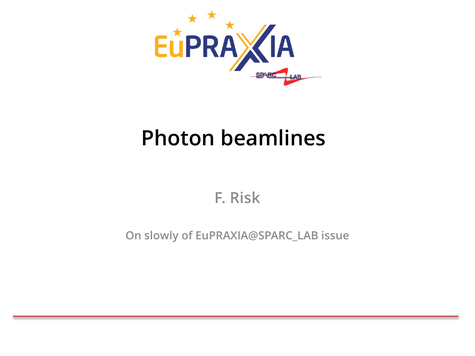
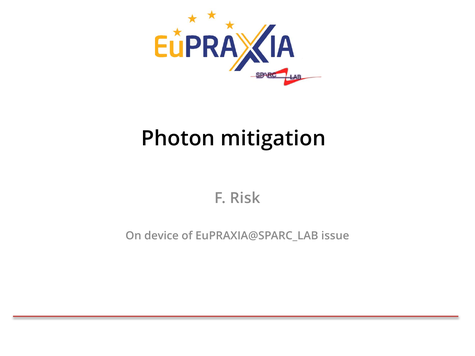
beamlines: beamlines -> mitigation (273, 139)
slowly: slowly -> device (162, 236)
